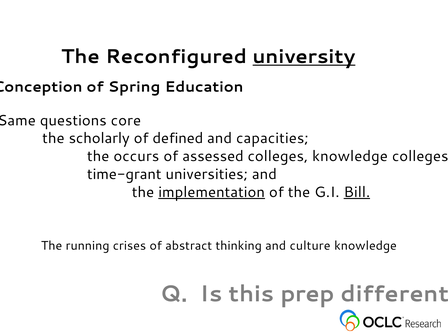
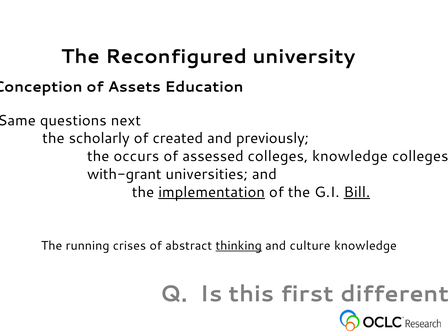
university underline: present -> none (304, 57)
Spring: Spring -> Assets (134, 87)
core: core -> next (126, 120)
defined: defined -> created (178, 138)
capacities: capacities -> previously (272, 138)
time-grant: time-grant -> with-grant (124, 174)
thinking underline: none -> present (239, 246)
prep: prep -> first (307, 294)
